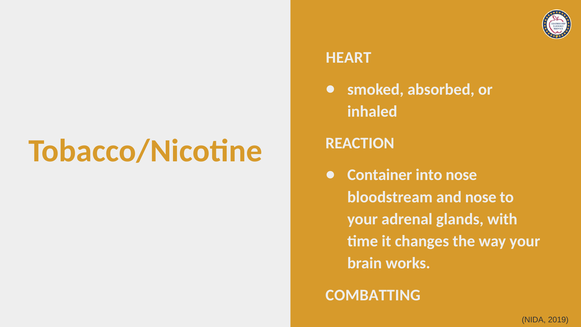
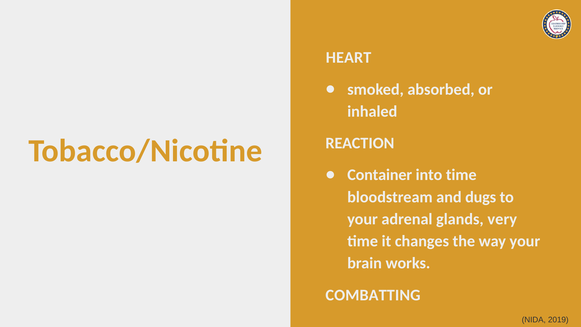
into nose: nose -> time (461, 175)
and nose: nose -> dugs (481, 197)
with: with -> very (502, 219)
